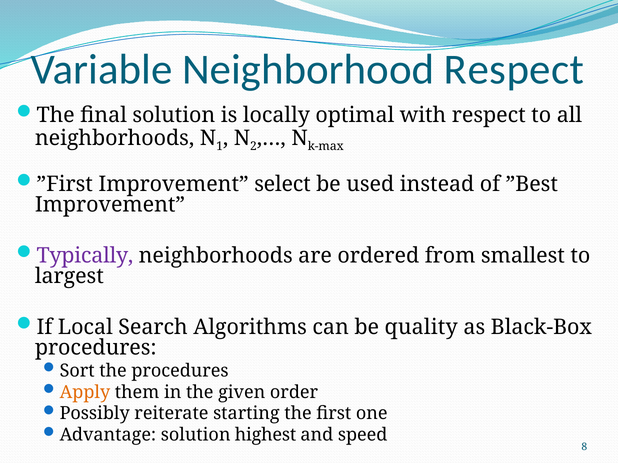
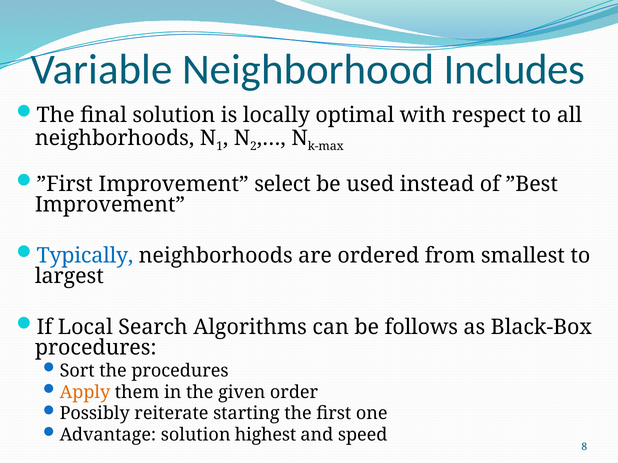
Neighborhood Respect: Respect -> Includes (514, 70)
Typically colour: purple -> blue (85, 256)
quality: quality -> follows (421, 327)
